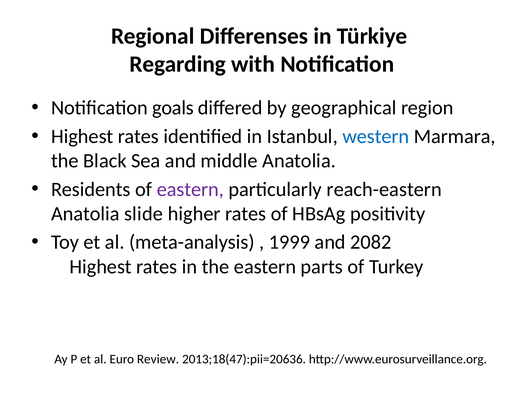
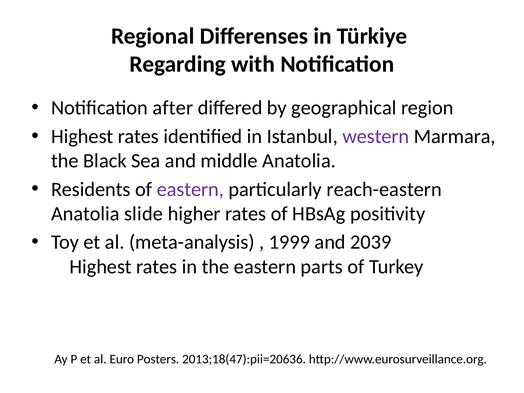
goals: goals -> after (173, 108)
western colour: blue -> purple (376, 136)
2082: 2082 -> 2039 (371, 242)
Review: Review -> Posters (158, 359)
